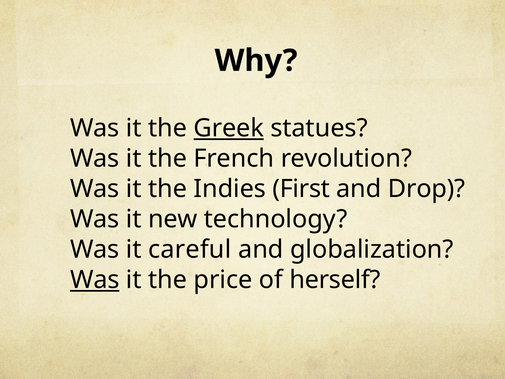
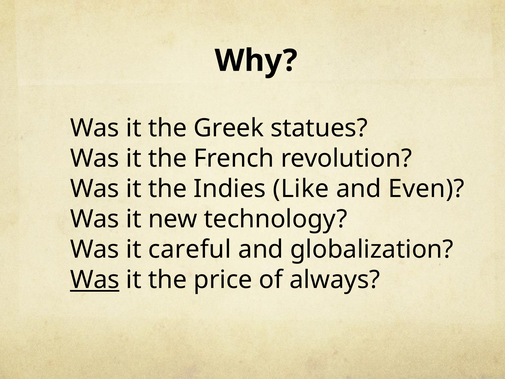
Greek underline: present -> none (229, 128)
First: First -> Like (301, 189)
Drop: Drop -> Even (426, 189)
herself: herself -> always (335, 280)
